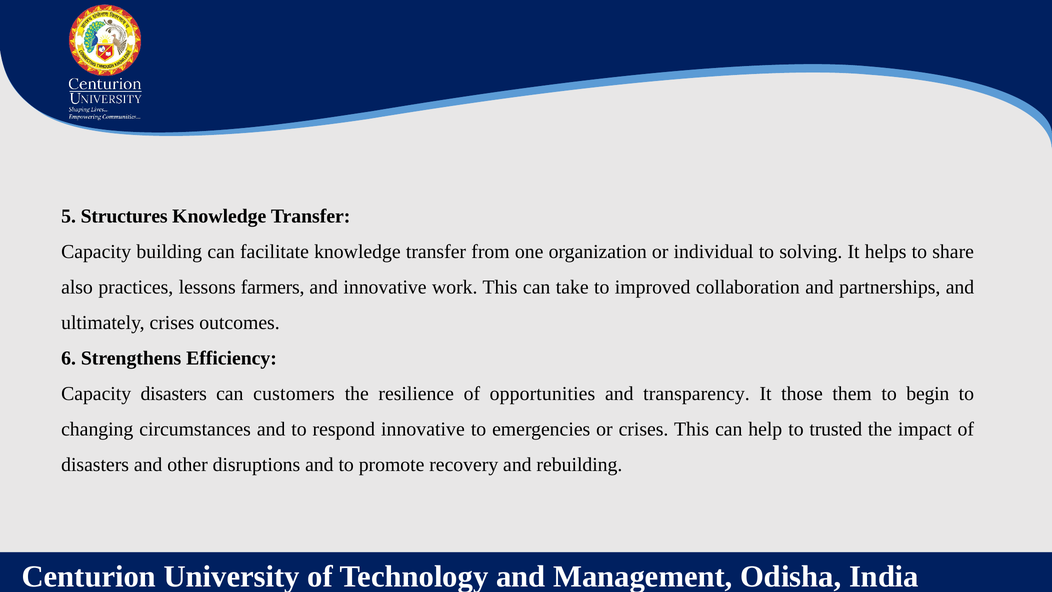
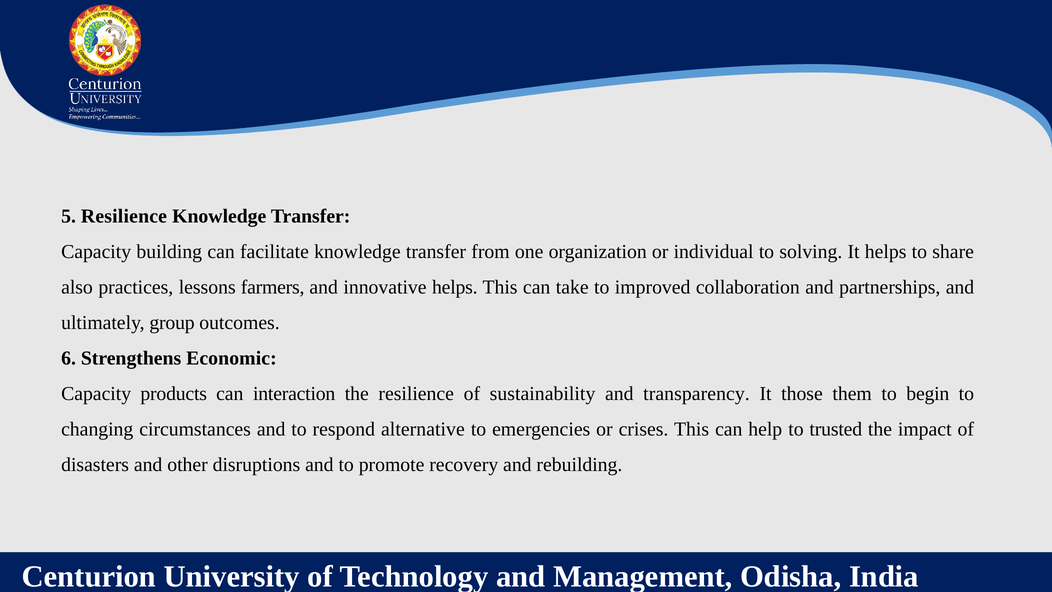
5 Structures: Structures -> Resilience (124, 216)
innovative work: work -> helps (455, 287)
ultimately crises: crises -> group (172, 323)
Efficiency: Efficiency -> Economic (231, 358)
Capacity disasters: disasters -> products (174, 394)
customers: customers -> interaction (294, 394)
opportunities: opportunities -> sustainability (543, 394)
respond innovative: innovative -> alternative (423, 429)
